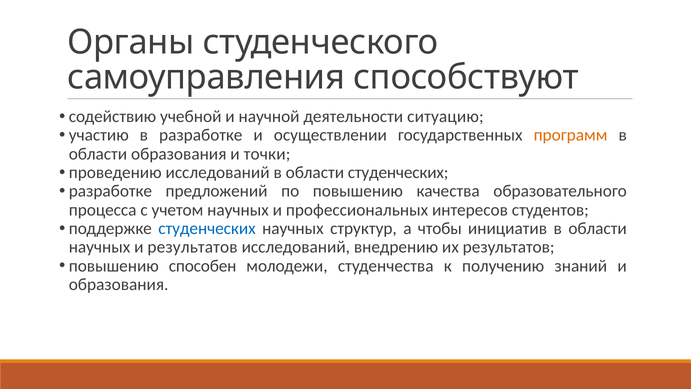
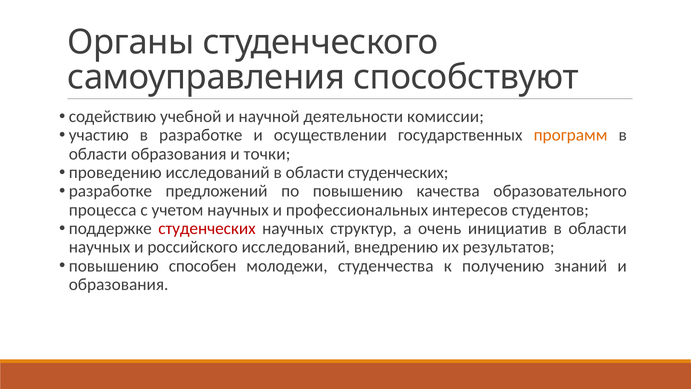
ситуацию: ситуацию -> комиссии (445, 116)
студенческих colour: blue -> red (207, 228)
чтобы: чтобы -> очень (440, 228)
и результатов: результатов -> российского (193, 247)
